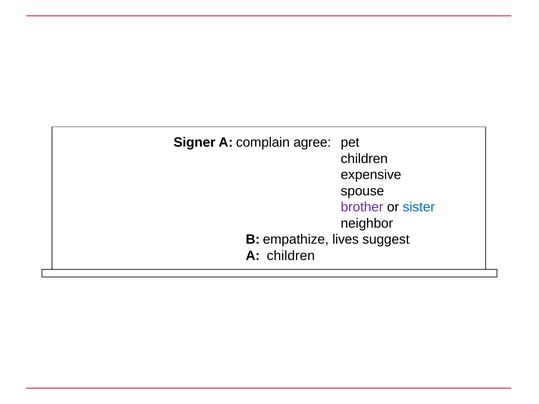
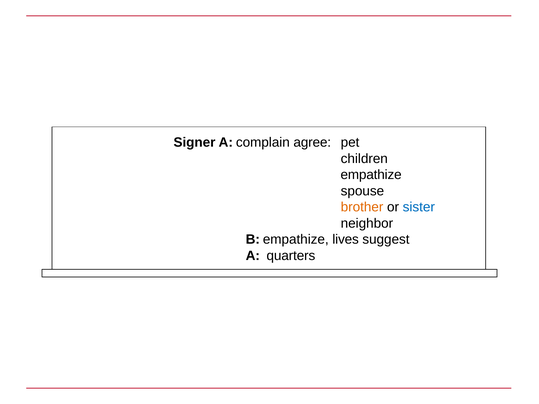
expensive: expensive -> empathize (371, 175)
brother colour: purple -> orange (362, 207)
A children: children -> quarters (291, 256)
